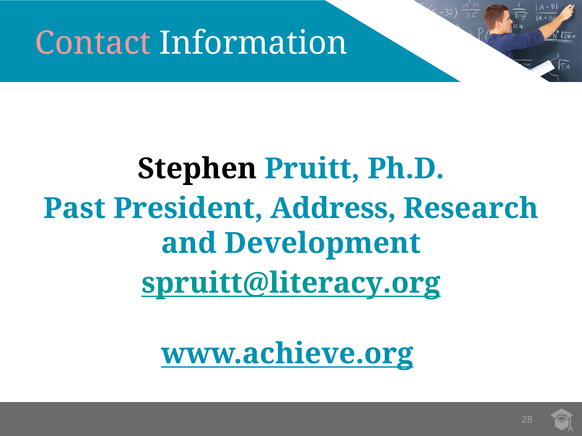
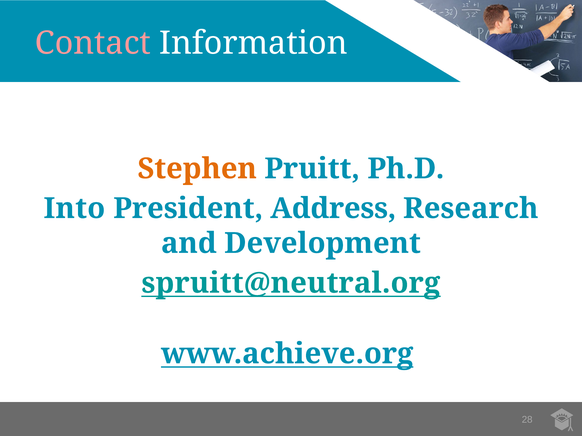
Stephen colour: black -> orange (197, 169)
Past: Past -> Into (74, 209)
spruitt@literacy.org: spruitt@literacy.org -> spruitt@neutral.org (291, 283)
